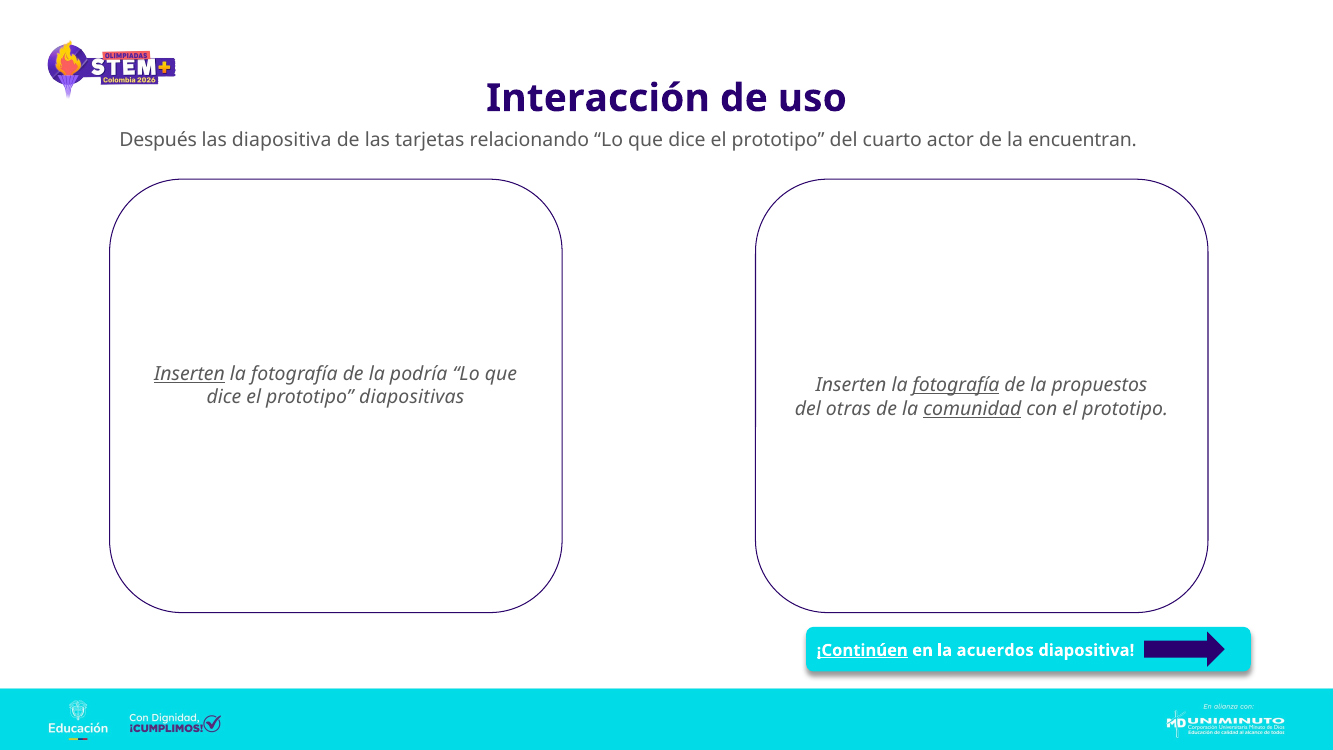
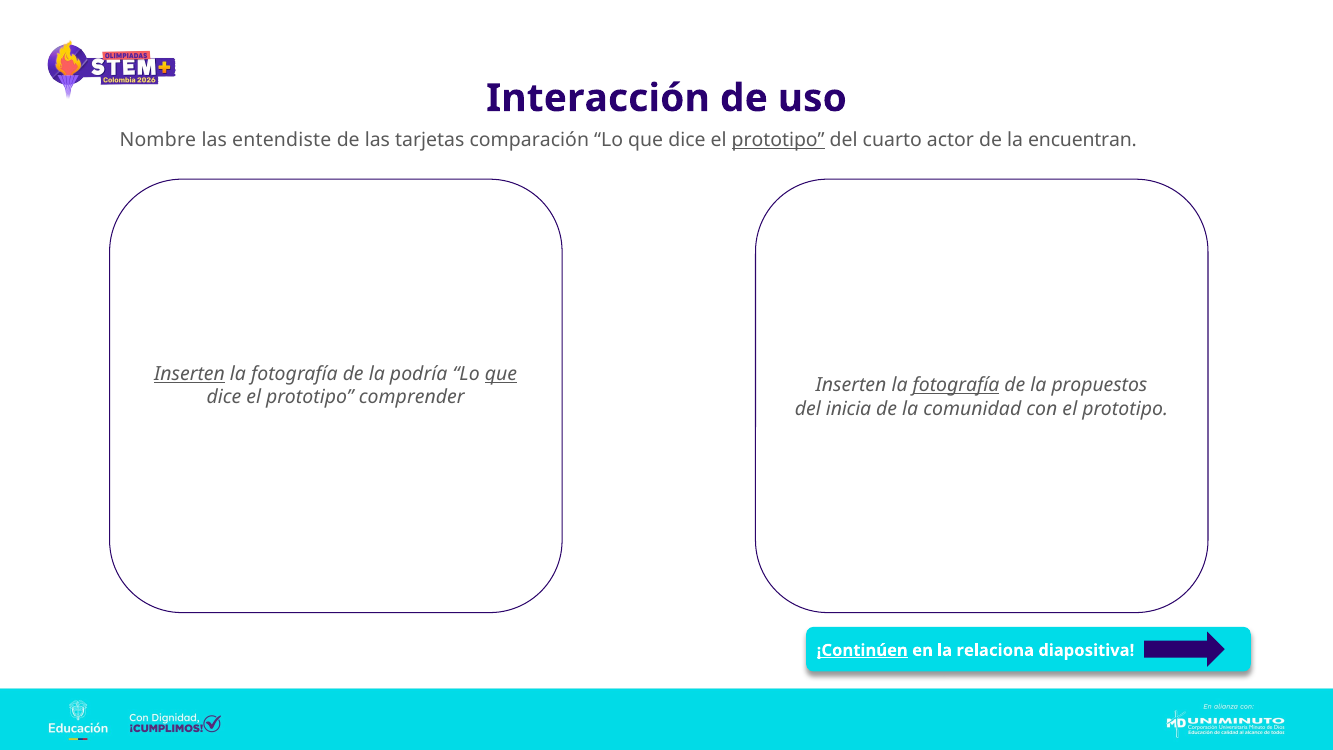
Después: Después -> Nombre (158, 140)
las diapositiva: diapositiva -> entendiste (282, 140)
relacionando: relacionando -> comparación (529, 140)
prototipo underline: none -> present (778, 140)
que underline: none -> present (501, 374)
diapositivas: diapositivas -> comprender (412, 397)
otras: otras -> inicia (849, 409)
comunidad underline: present -> none (972, 409)
acuerdos: acuerdos -> relaciona (995, 650)
